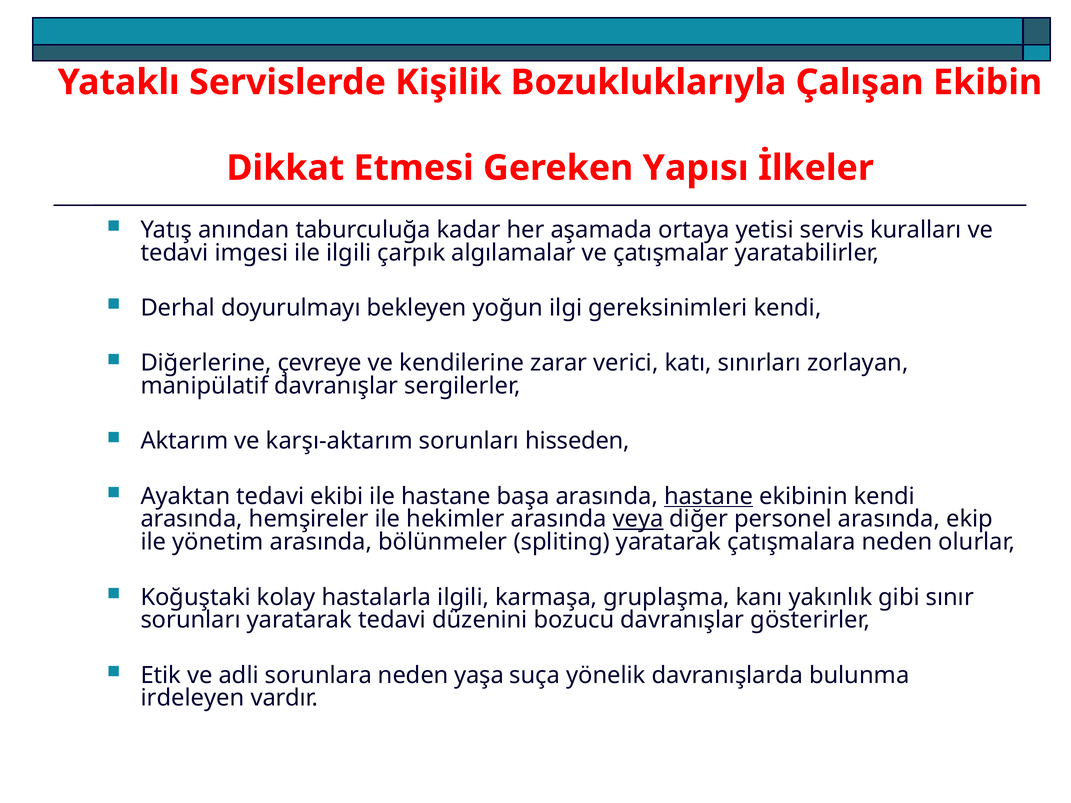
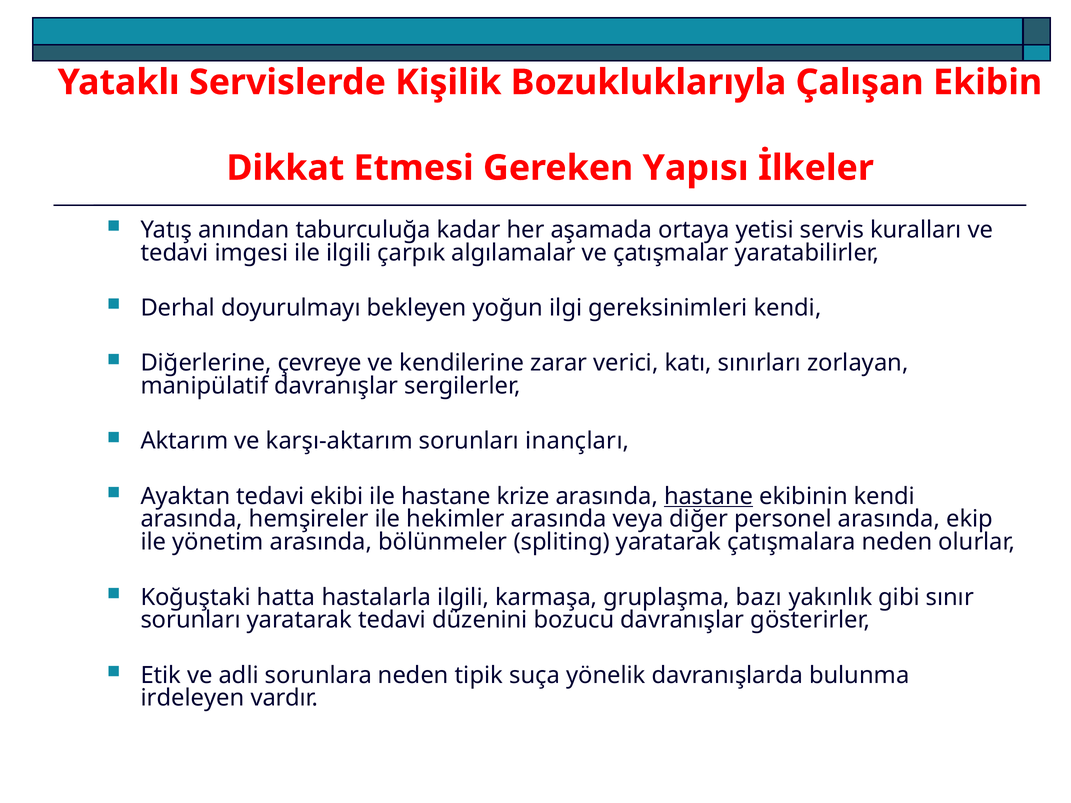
hisseden: hisseden -> inançları (577, 441)
başa: başa -> krize (523, 496)
veya underline: present -> none (638, 519)
kolay: kolay -> hatta (286, 597)
kanı: kanı -> bazı (759, 597)
yaşa: yaşa -> tipik (479, 675)
